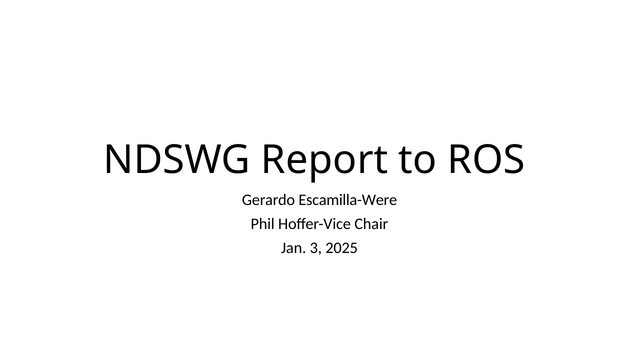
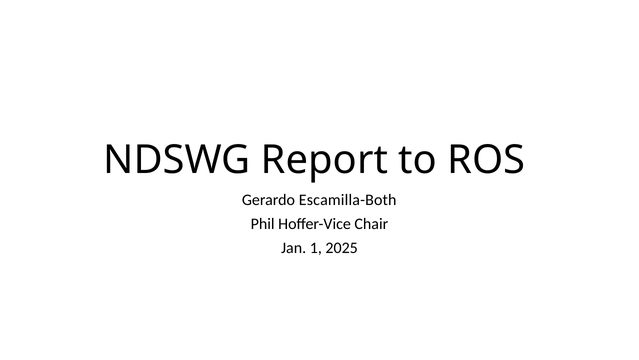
Escamilla-Were: Escamilla-Were -> Escamilla-Both (348, 200)
3: 3 -> 1 (316, 248)
